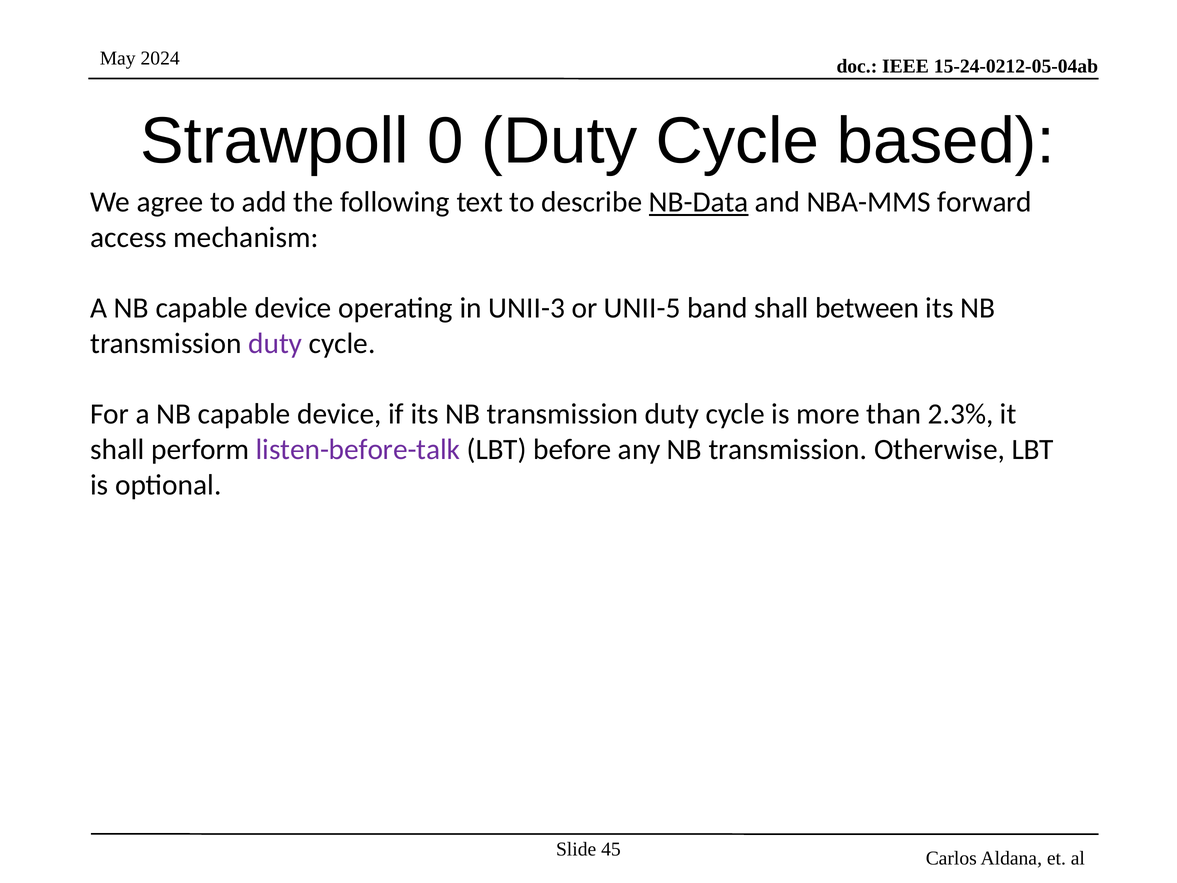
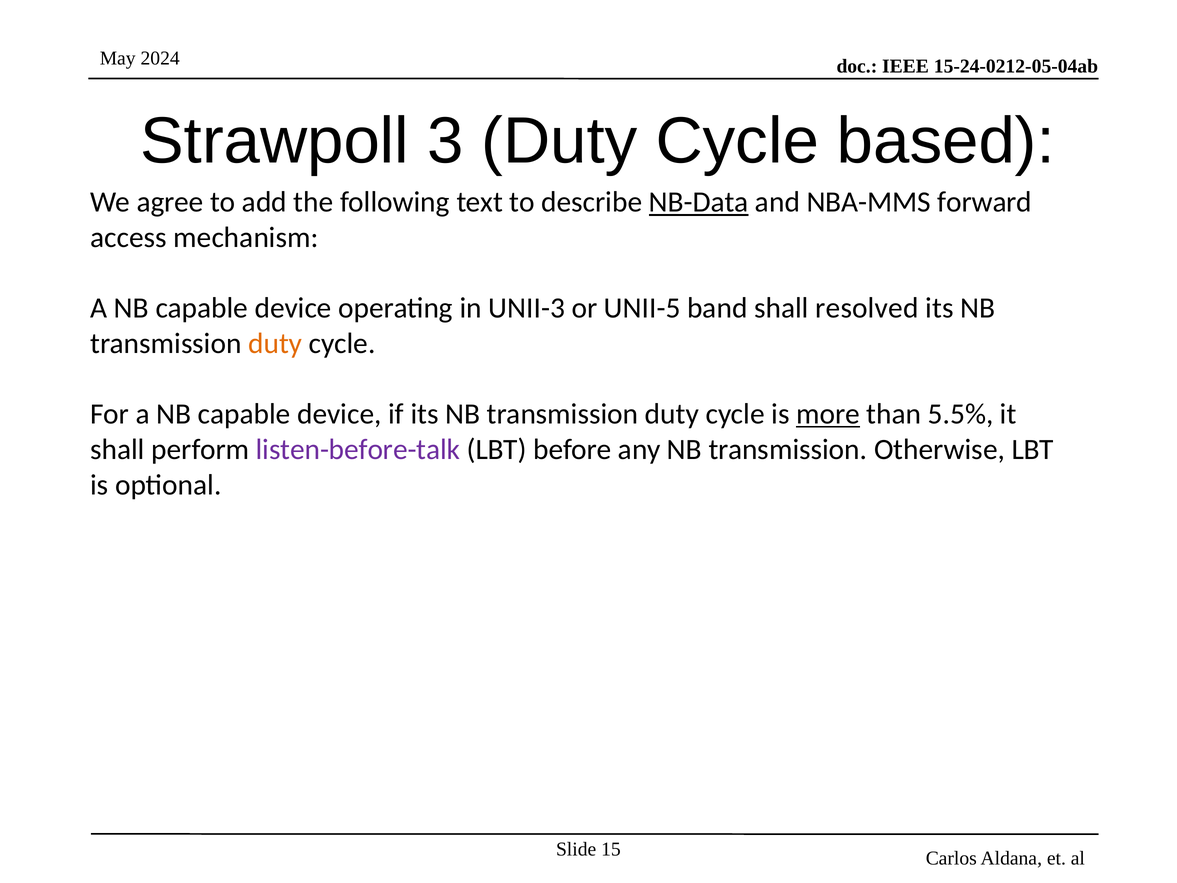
0: 0 -> 3 (445, 141)
between: between -> resolved (867, 308)
duty colour: purple -> orange (275, 343)
more underline: none -> present (828, 414)
2.3%: 2.3% -> 5.5% (961, 414)
45: 45 -> 15 (611, 849)
